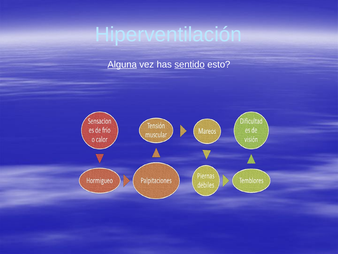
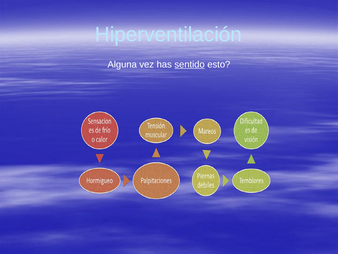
Alguna underline: present -> none (122, 64)
